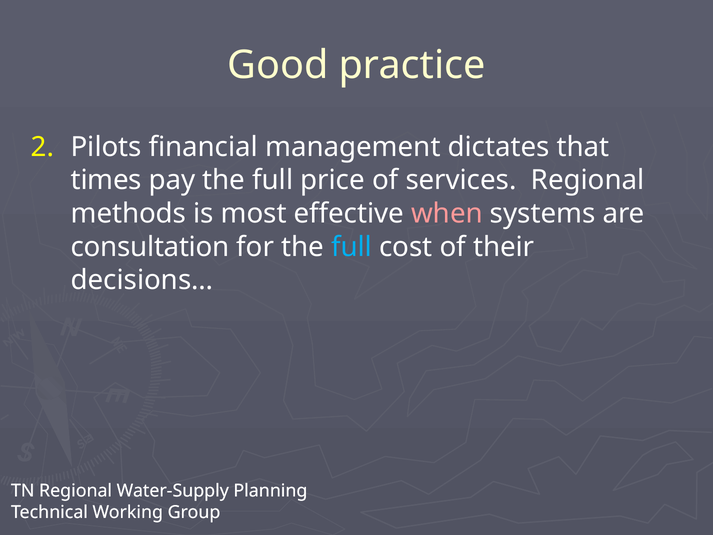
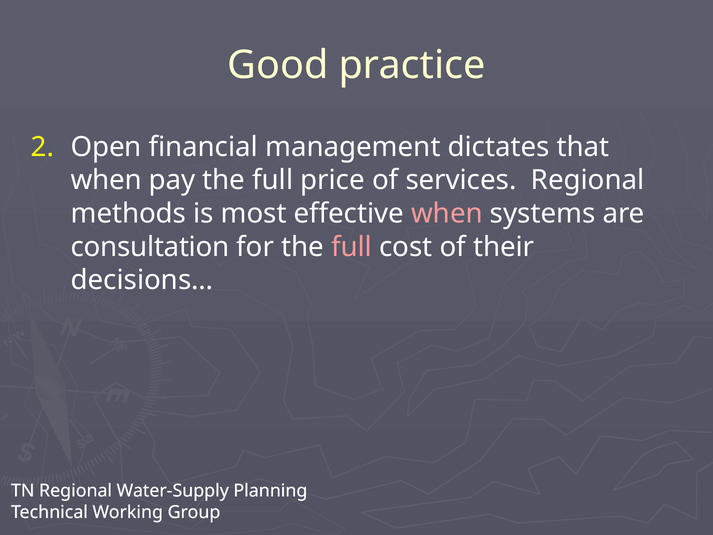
Pilots: Pilots -> Open (106, 147)
times: times -> when (106, 180)
full colour: light blue -> pink (351, 247)
